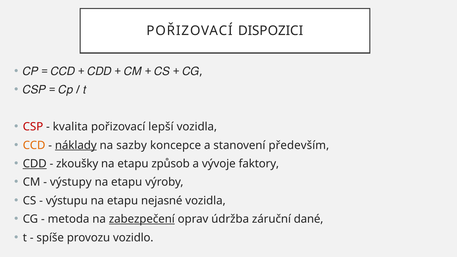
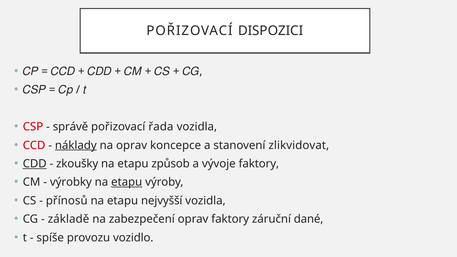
kvalita: kvalita -> správě (70, 127)
lepší: lepší -> řada (161, 127)
CCD colour: orange -> red (34, 145)
na sazby: sazby -> oprav (132, 145)
především: především -> zlikvidovat (299, 145)
výstupy: výstupy -> výrobky (71, 182)
etapu underline: none -> present (127, 182)
výstupu: výstupu -> přínosů (67, 201)
nejasné: nejasné -> nejvyšší (162, 201)
metoda: metoda -> základě (69, 219)
zabezpečení underline: present -> none (142, 219)
oprav údržba: údržba -> faktory (230, 219)
